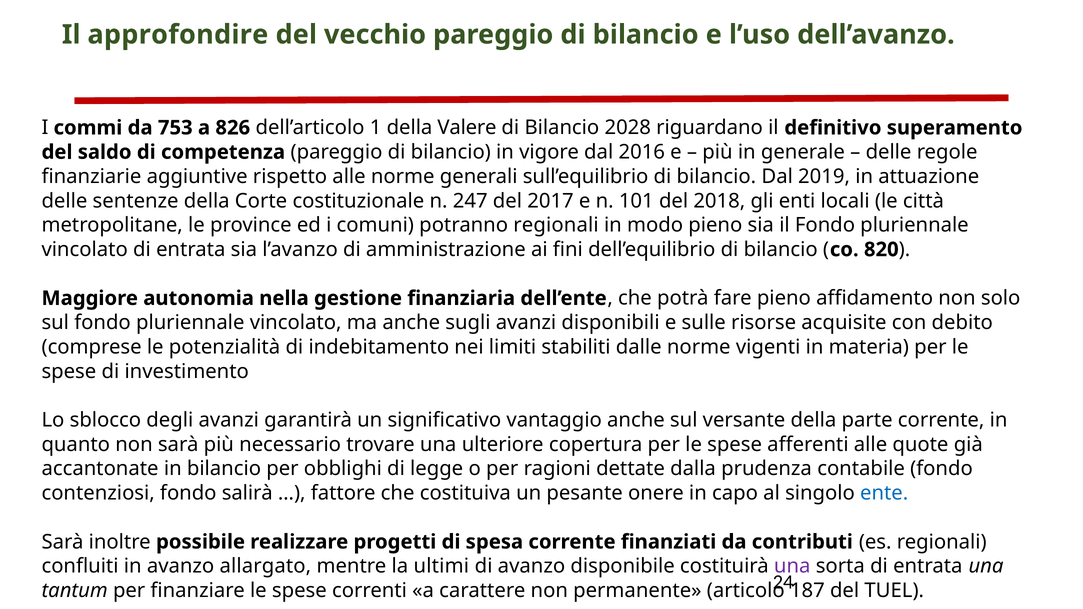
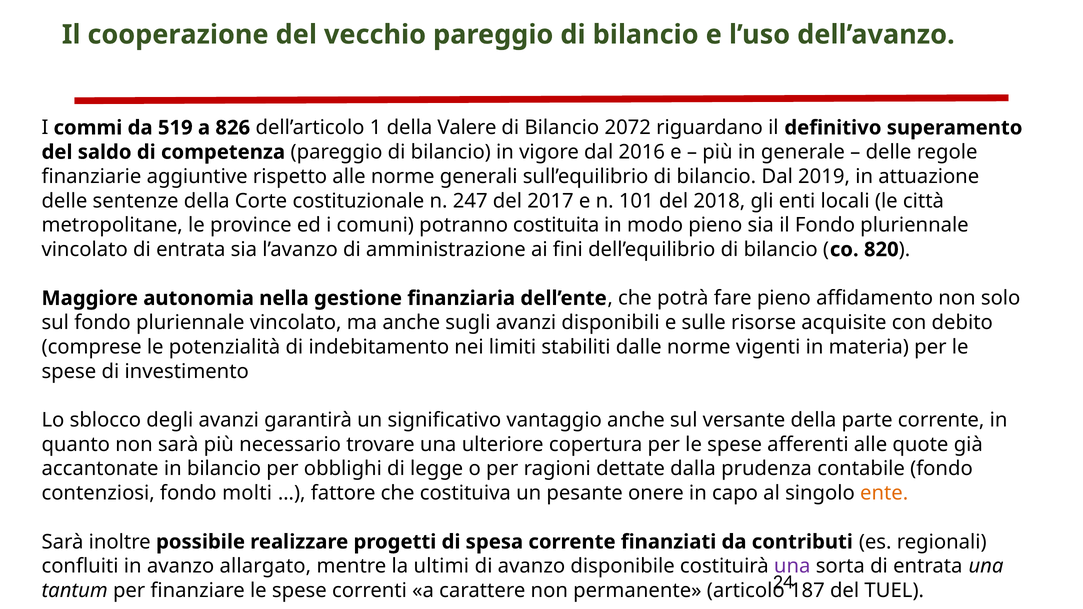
approfondire: approfondire -> cooperazione (178, 35)
753: 753 -> 519 (175, 128)
2028: 2028 -> 2072 (628, 128)
potranno regionali: regionali -> costituita (556, 225)
salirà: salirà -> molti (247, 493)
ente colour: blue -> orange (884, 493)
